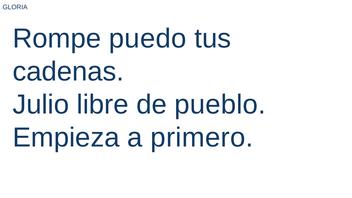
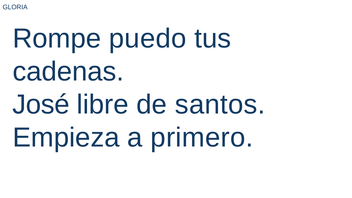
Julio: Julio -> José (41, 105)
pueblo: pueblo -> santos (220, 105)
